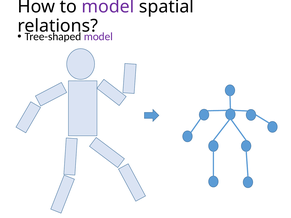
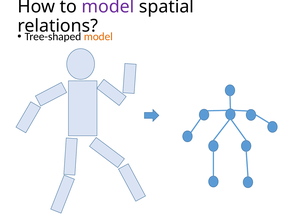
model colour: purple -> orange (98, 37)
